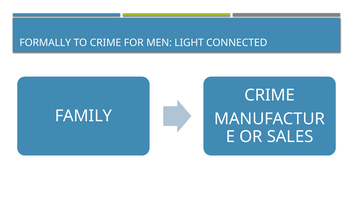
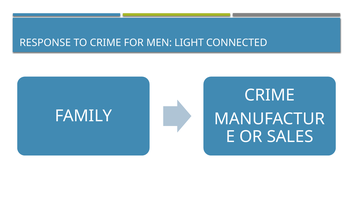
FORMALLY: FORMALLY -> RESPONSE (45, 43)
